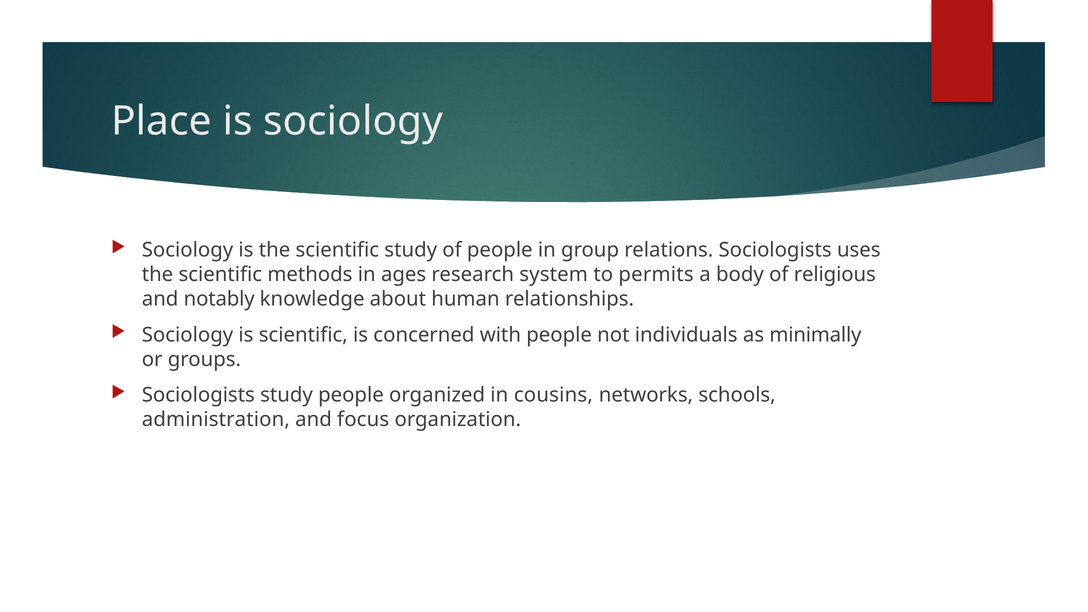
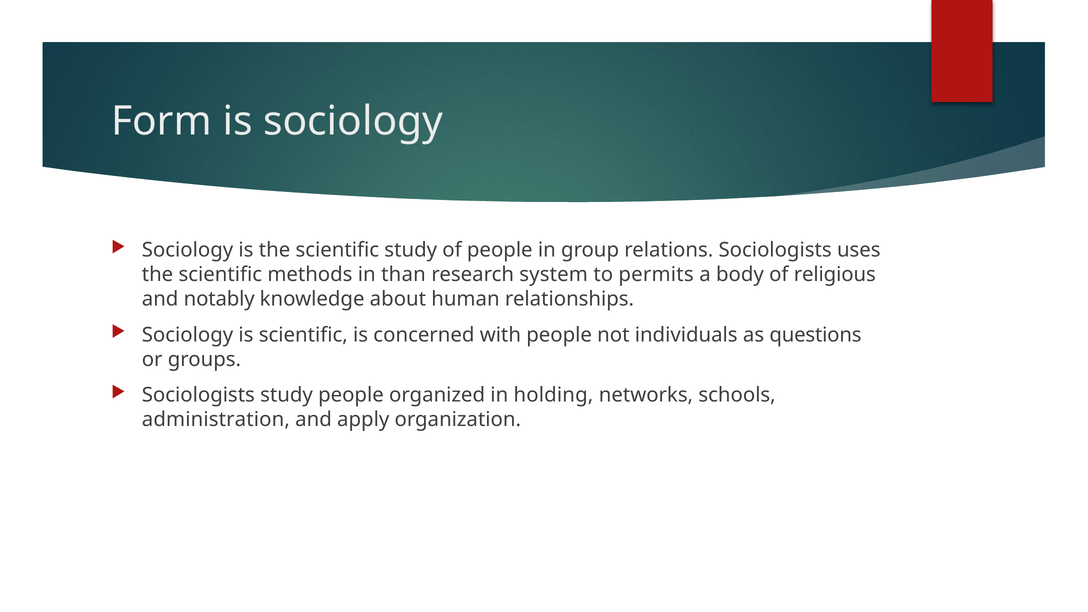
Place: Place -> Form (162, 121)
ages: ages -> than (403, 275)
minimally: minimally -> questions (815, 335)
cousins: cousins -> holding (553, 395)
focus: focus -> apply (363, 420)
